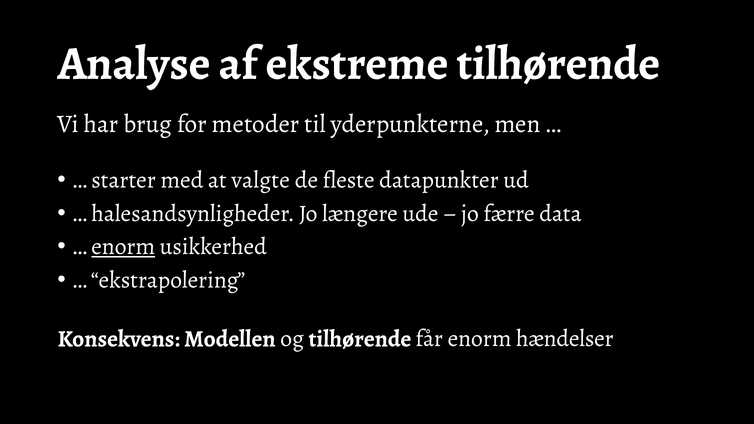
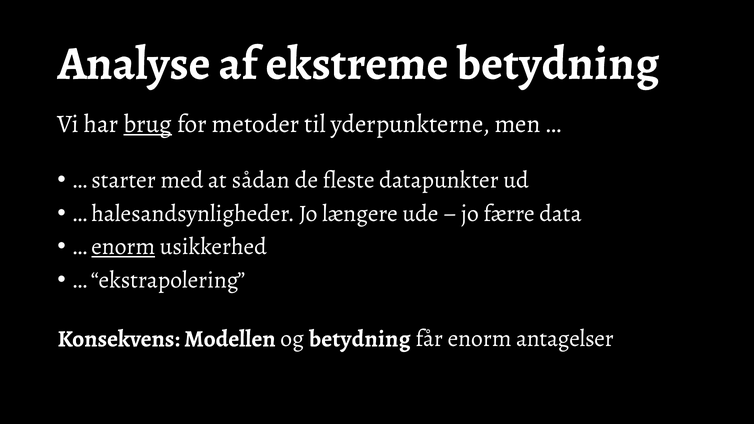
ekstreme tilhørende: tilhørende -> betydning (558, 63)
brug underline: none -> present (148, 124)
valgte: valgte -> sådan (261, 180)
og tilhørende: tilhørende -> betydning (360, 339)
hændelser: hændelser -> antagelser (565, 339)
